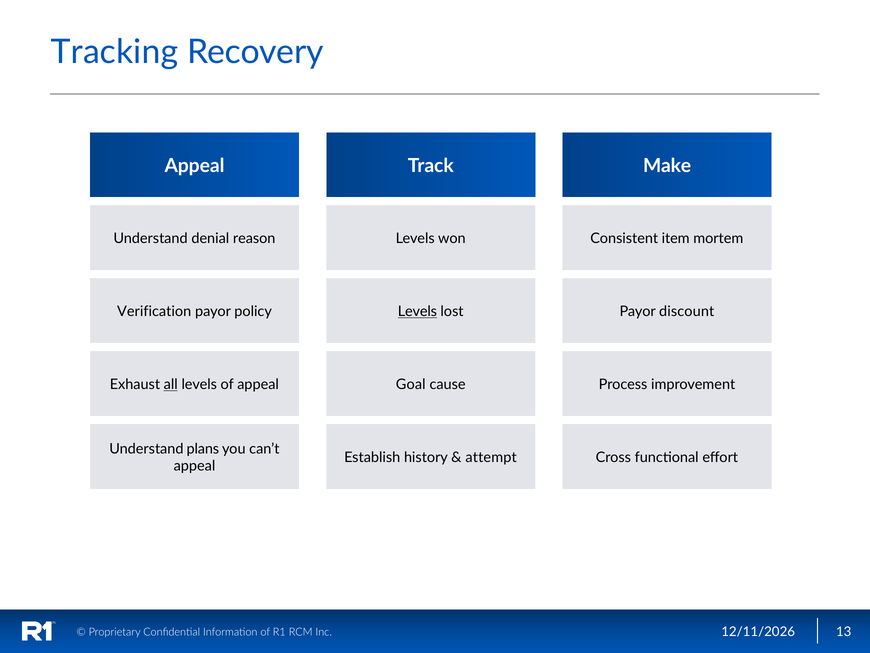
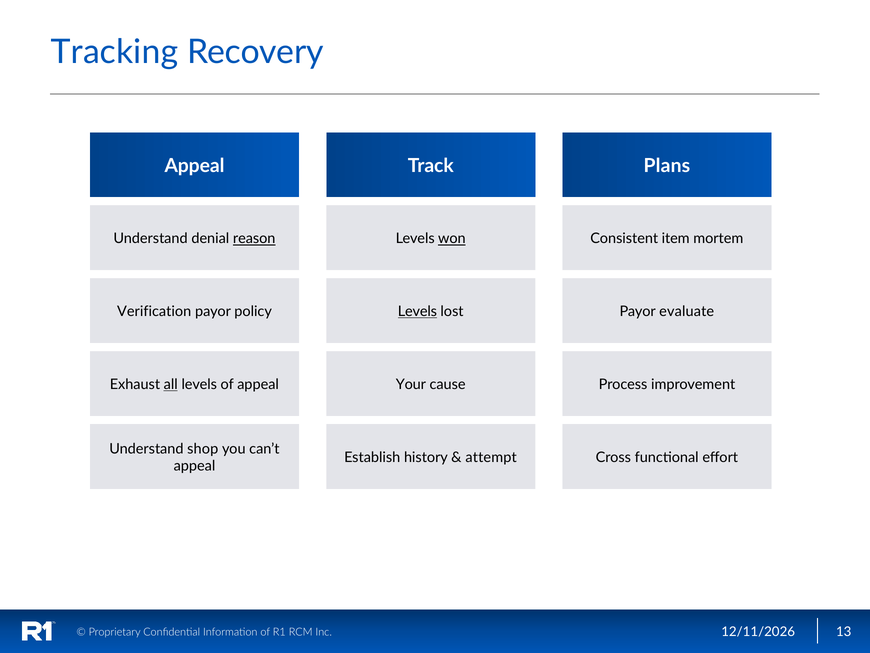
Make: Make -> Plans (667, 166)
reason underline: none -> present (254, 238)
won underline: none -> present (452, 238)
discount: discount -> evaluate (687, 311)
Goal: Goal -> Your (411, 384)
plans: plans -> shop (203, 448)
